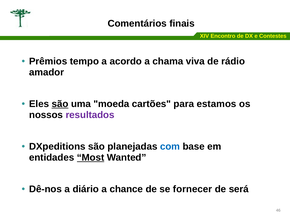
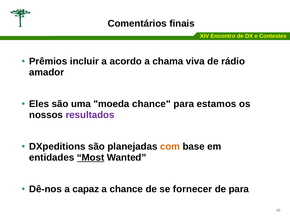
tempo: tempo -> incluir (84, 61)
são underline: present -> none (60, 104)
moeda cartões: cartões -> chance (151, 104)
com colour: blue -> orange (170, 147)
diário: diário -> capaz (86, 190)
de será: será -> para (239, 190)
